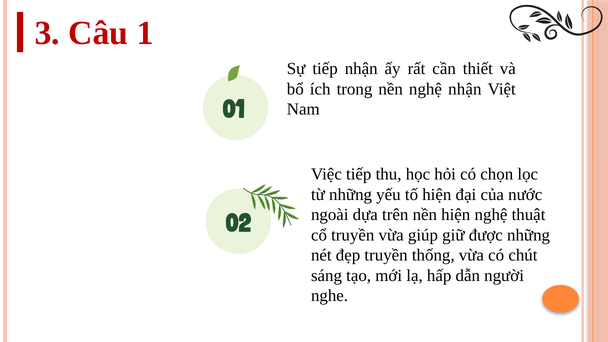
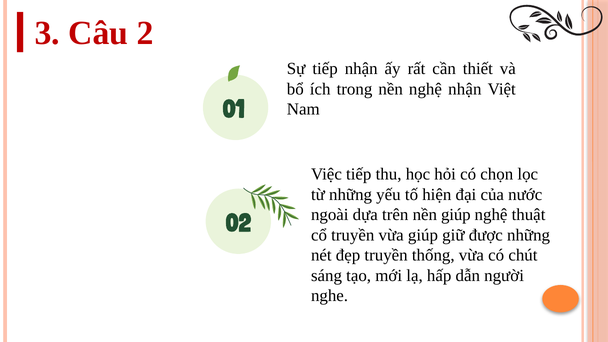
1: 1 -> 2 (145, 33)
nền hiện: hiện -> giúp (456, 215)
